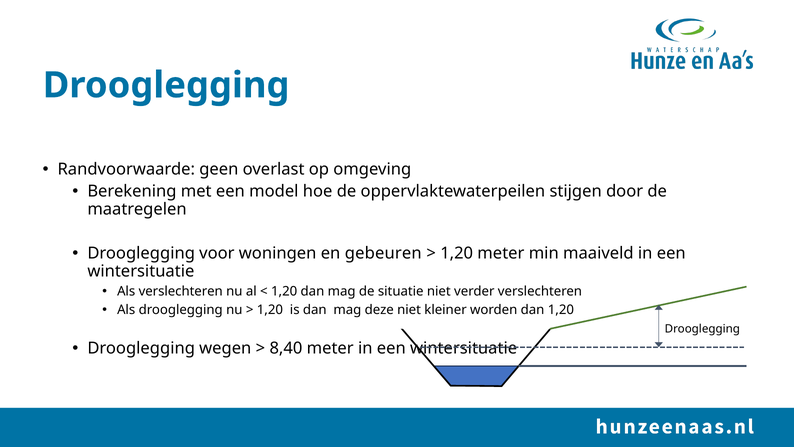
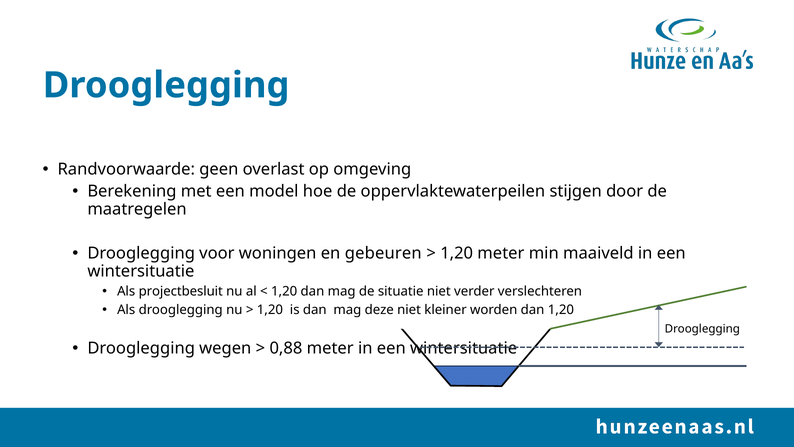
Als verslechteren: verslechteren -> projectbesluit (181, 291)
8,40: 8,40 -> 0,88 (286, 348)
